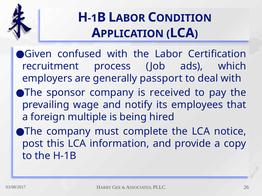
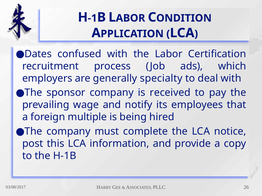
Given: Given -> Dates (38, 54)
passport: passport -> specialty (161, 78)
